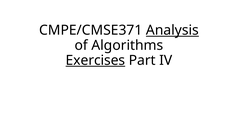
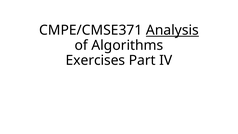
Exercises underline: present -> none (95, 60)
